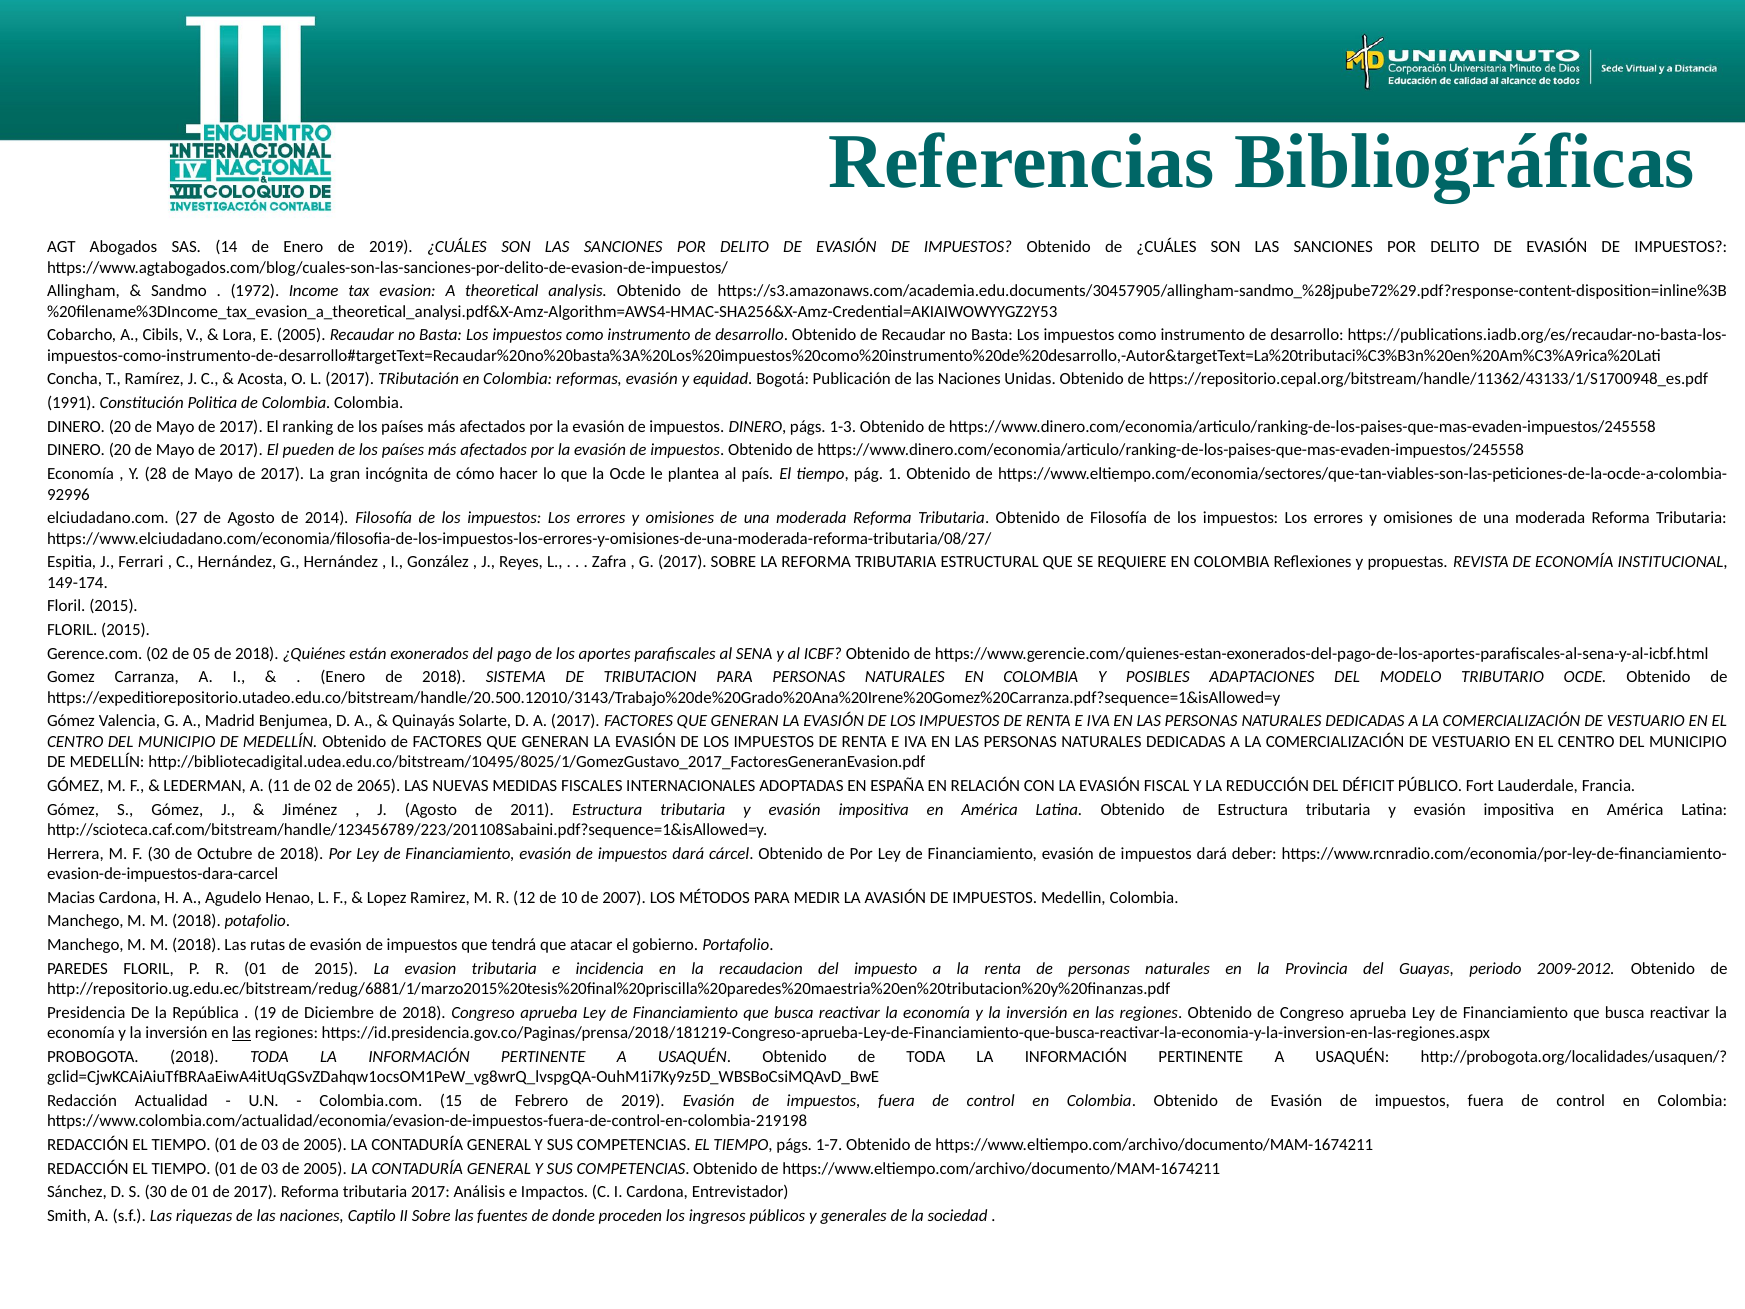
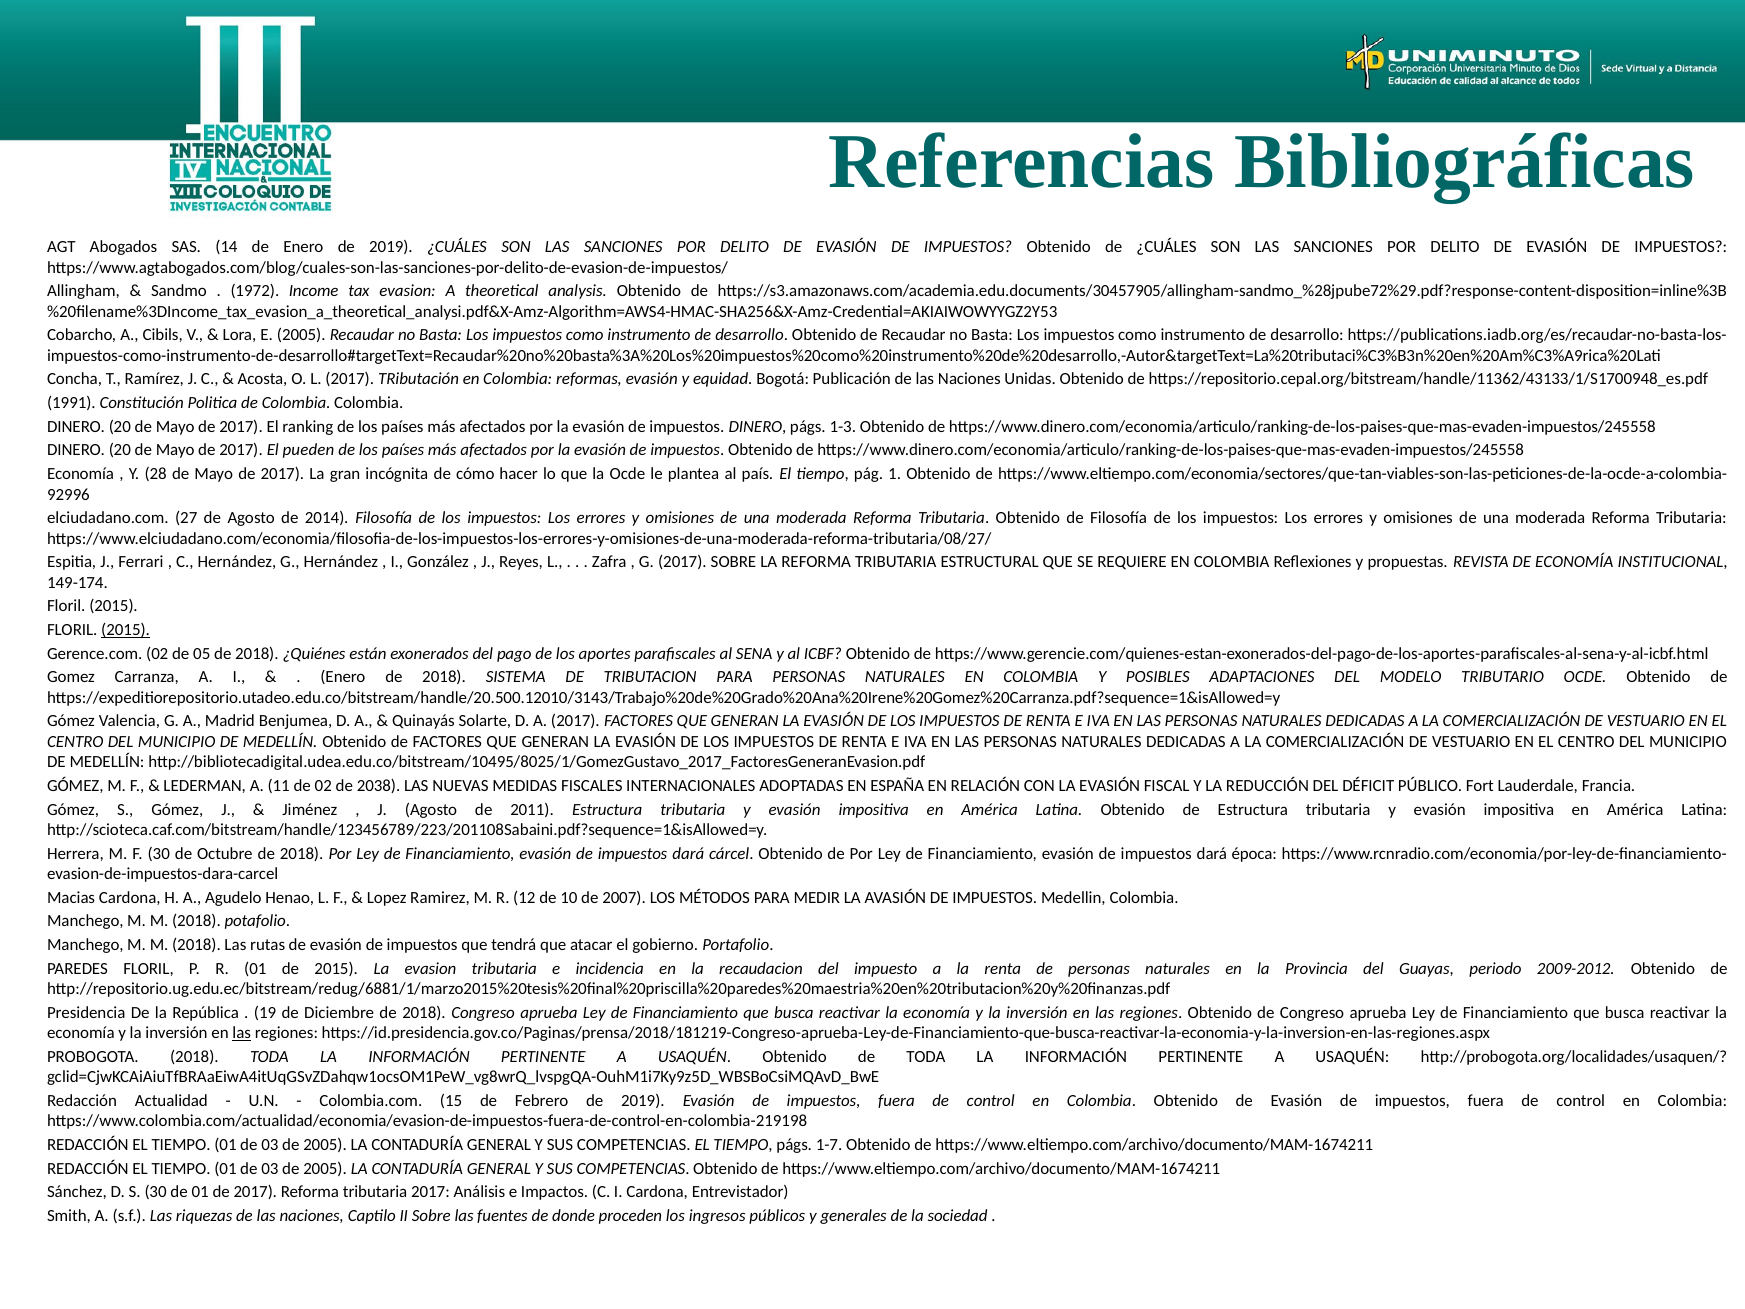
2015 underline: none -> present (126, 630)
2065: 2065 -> 2038 (379, 786)
deber: deber -> época (1254, 853)
